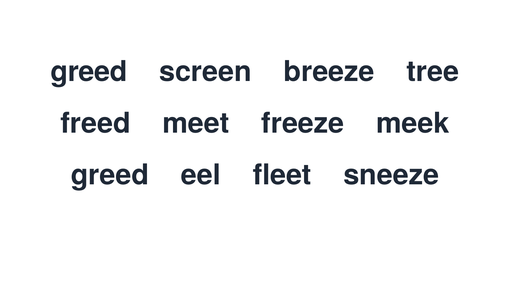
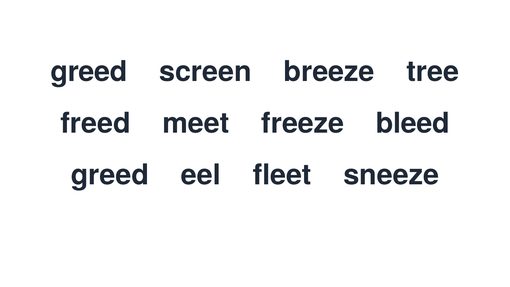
meek: meek -> bleed (413, 123)
